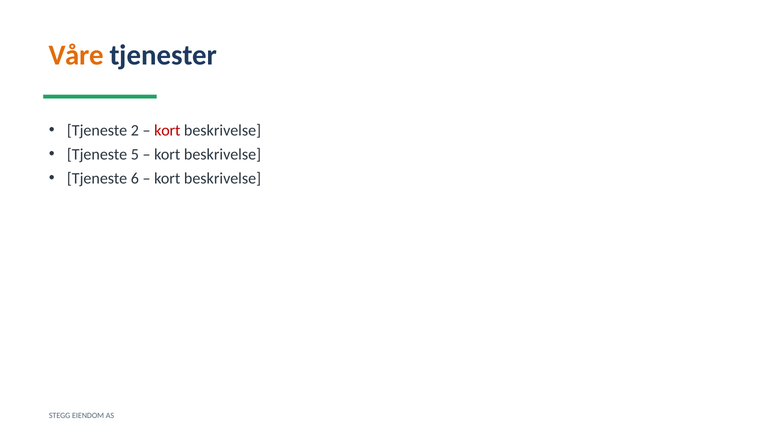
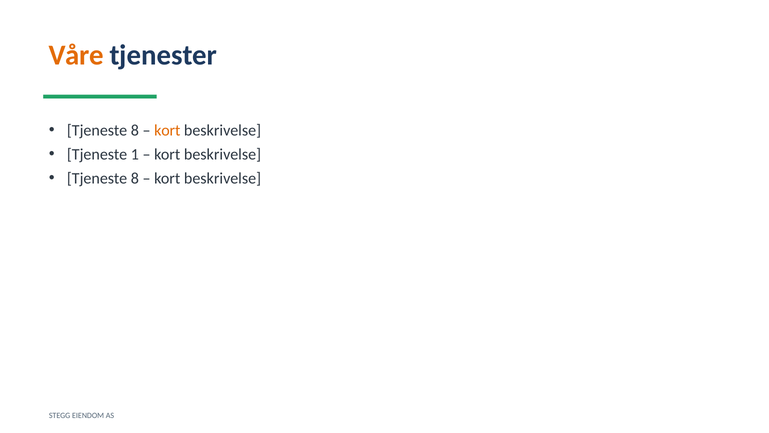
2: 2 -> 8 (135, 130)
kort colour: red -> orange (167, 130)
5: 5 -> 1 (135, 154)
6: 6 -> 8 (135, 178)
